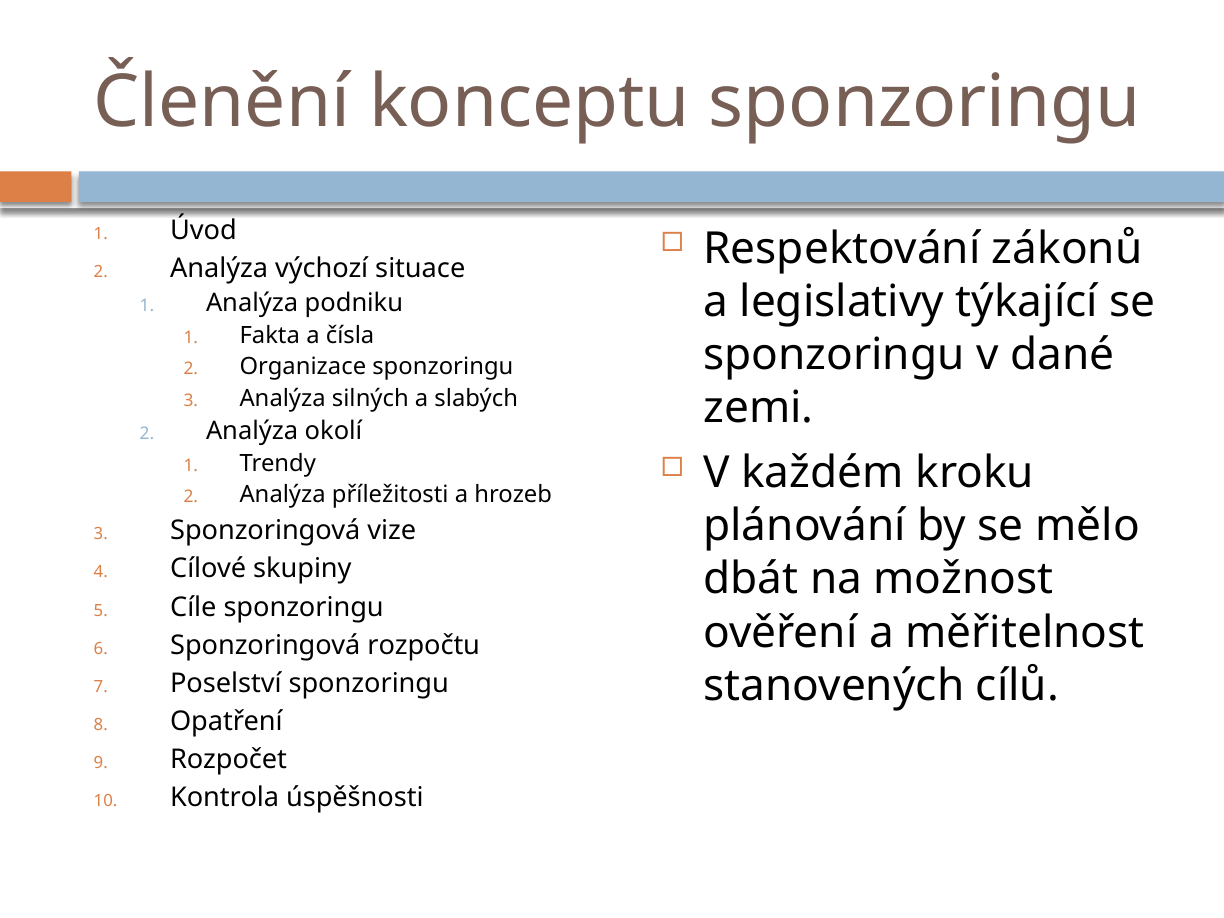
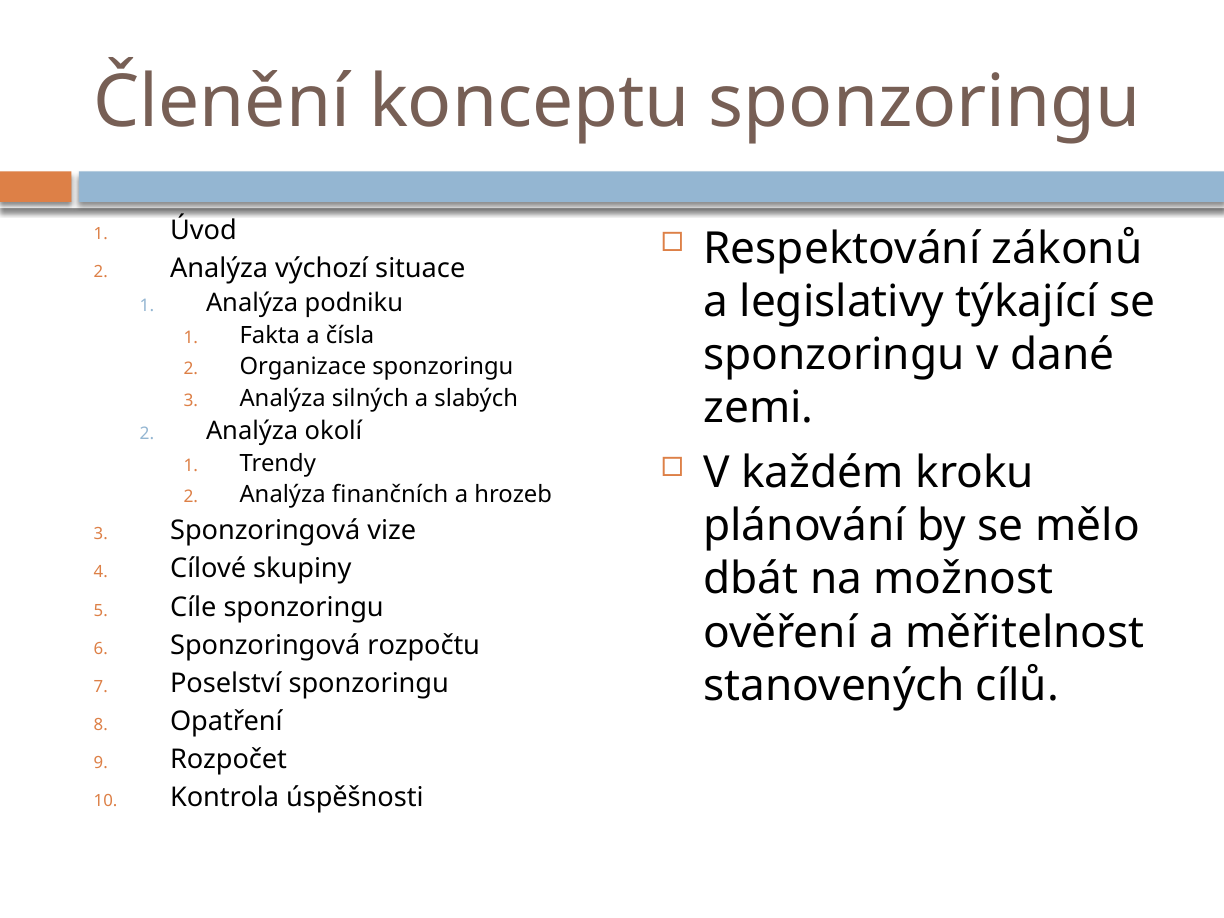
příležitosti: příležitosti -> finančních (390, 495)
